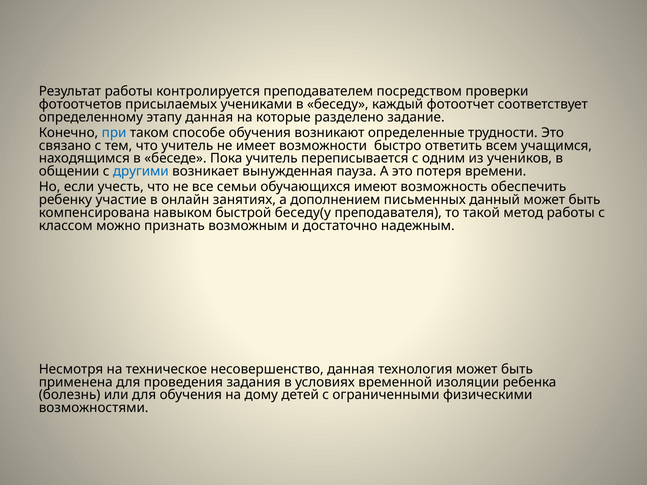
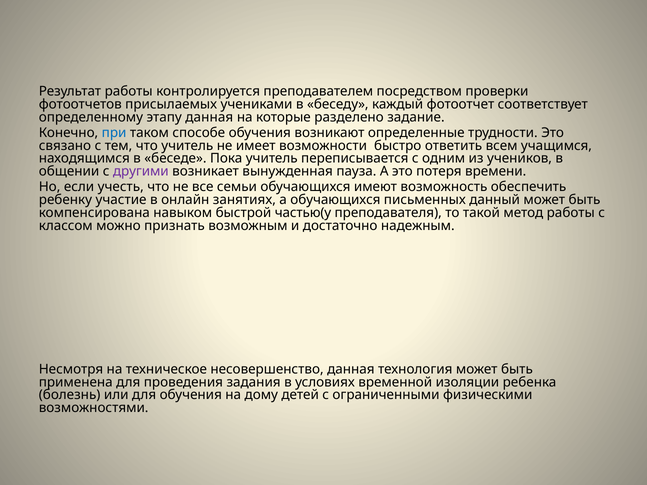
другими colour: blue -> purple (141, 172)
а дополнением: дополнением -> обучающихся (335, 200)
беседу(у: беседу(у -> частью(у (303, 213)
